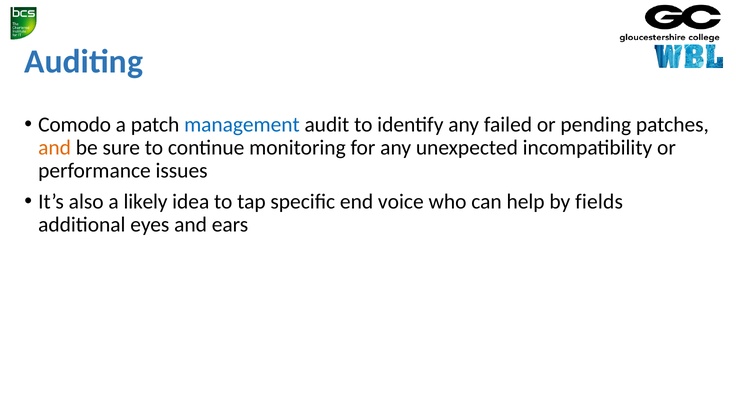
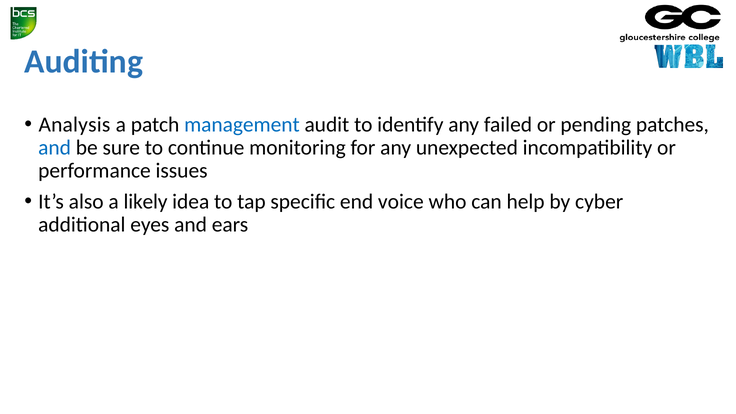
Comodo: Comodo -> Analysis (74, 124)
and colour: orange -> blue (55, 148)
fields: fields -> cyber (599, 202)
